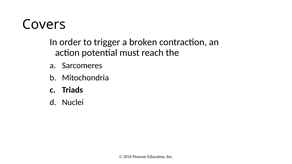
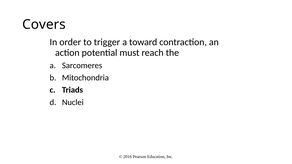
broken: broken -> toward (143, 42)
